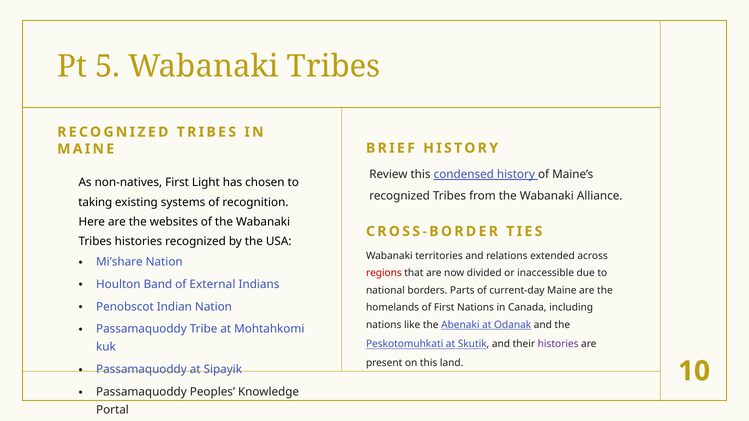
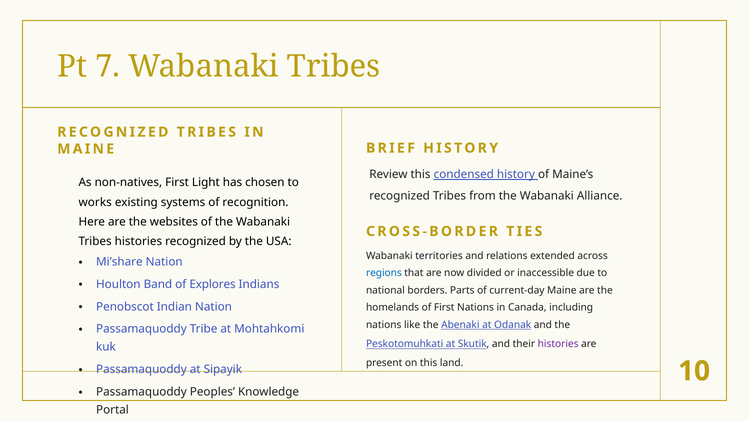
5: 5 -> 7 (108, 66)
taking: taking -> works (95, 202)
regions colour: red -> blue (384, 273)
External: External -> Explores (213, 284)
